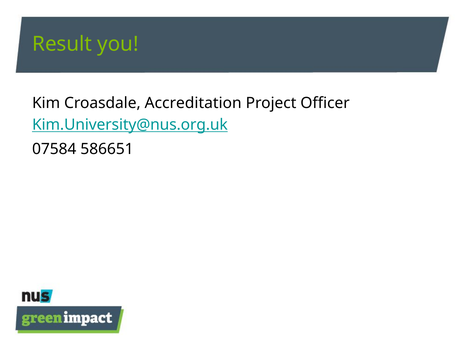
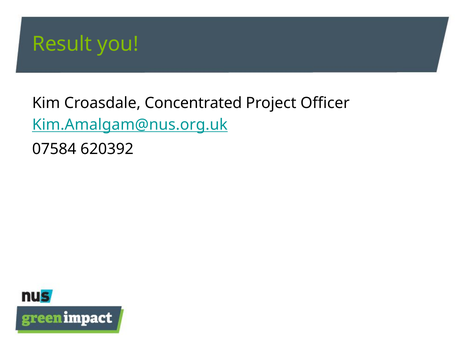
Accreditation: Accreditation -> Concentrated (193, 103)
Kim.University@nus.org.uk: Kim.University@nus.org.uk -> Kim.Amalgam@nus.org.uk (130, 125)
586651: 586651 -> 620392 (107, 149)
